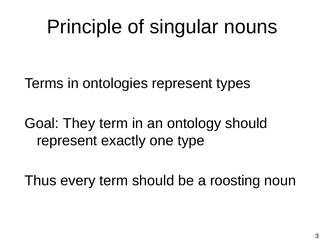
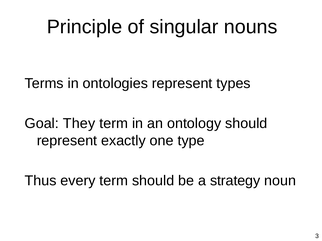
roosting: roosting -> strategy (235, 181)
